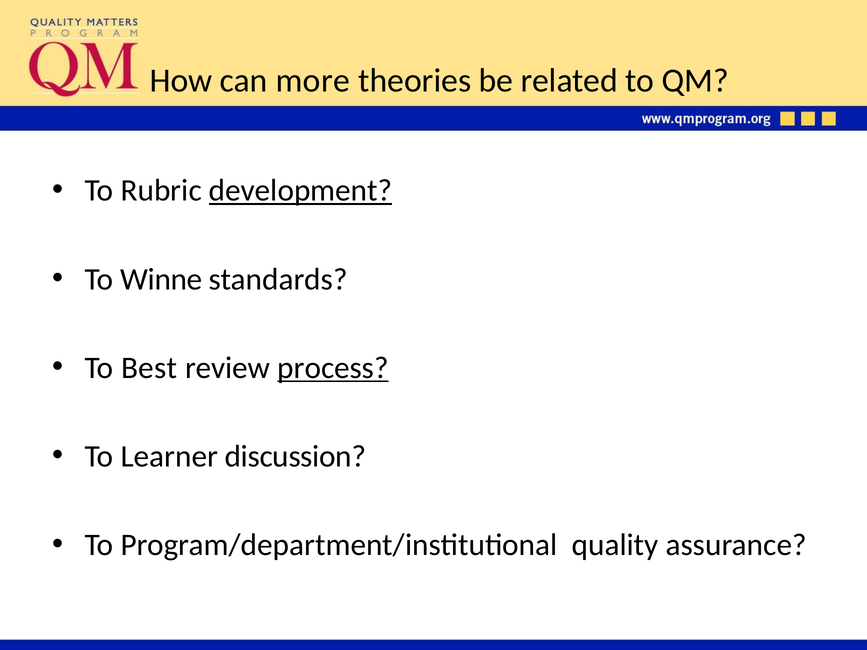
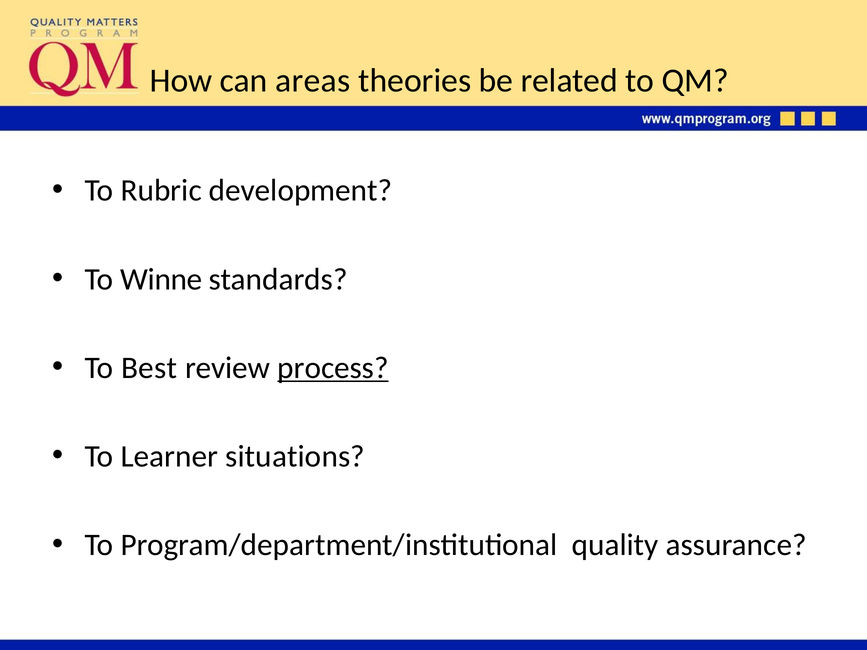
more: more -> areas (313, 80)
development underline: present -> none (301, 191)
discussion: discussion -> situations (295, 457)
